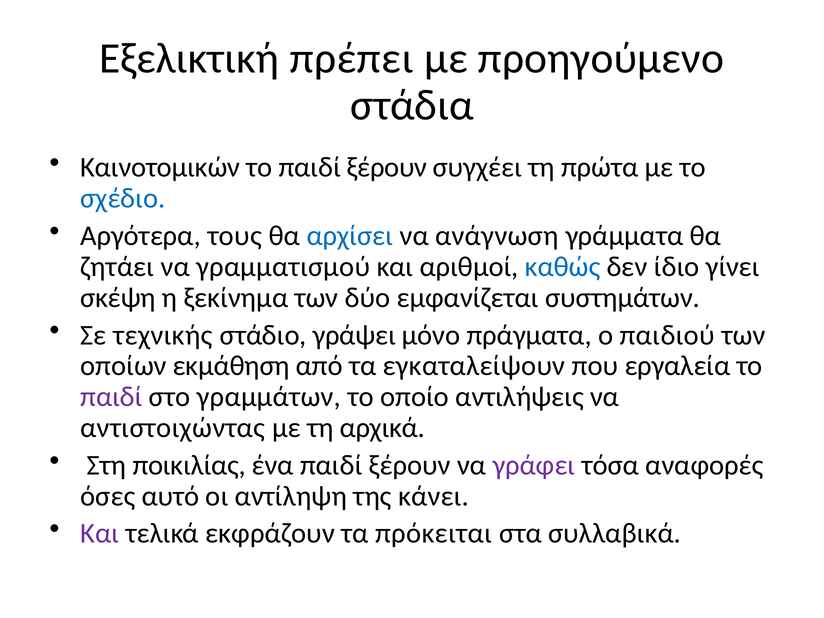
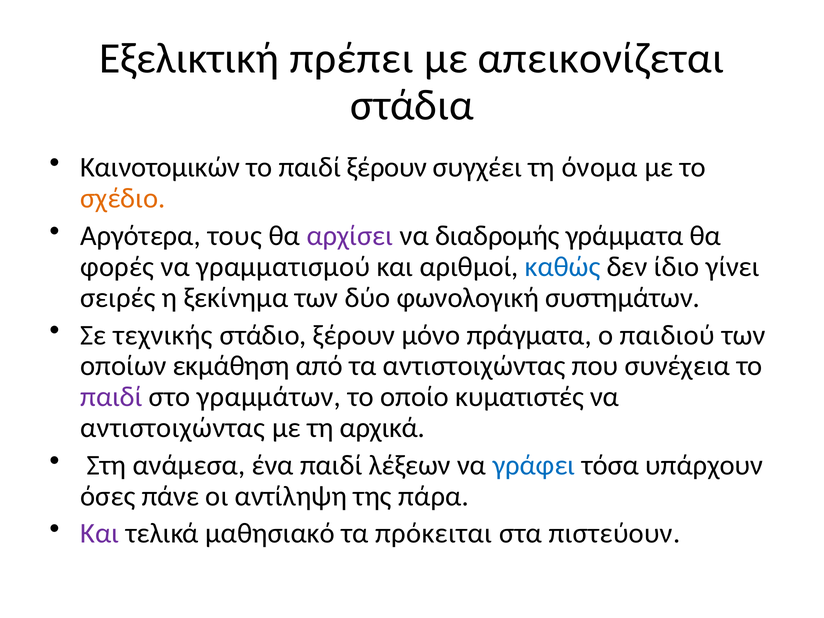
προηγούμενο: προηγούμενο -> απεικονίζεται (601, 58)
πρώτα: πρώτα -> όνομα (600, 167)
σχέδιο colour: blue -> orange (123, 198)
αρχίσει colour: blue -> purple (350, 236)
ανάγνωση: ανάγνωση -> διαδρομής (497, 236)
ζητάει: ζητάει -> φορές (117, 267)
σκέψη: σκέψη -> σειρές (118, 298)
εμφανίζεται: εμφανίζεται -> φωνολογική (468, 298)
στάδιο γράψει: γράψει -> ξέρουν (354, 335)
τα εγκαταλείψουν: εγκαταλείψουν -> αντιστοιχώντας (474, 366)
εργαλεία: εργαλεία -> συνέχεια (677, 366)
αντιλήψεις: αντιλήψεις -> κυματιστές (520, 397)
ποικιλίας: ποικιλίας -> ανάμεσα (189, 465)
ένα παιδί ξέρουν: ξέρουν -> λέξεων (410, 465)
γράφει colour: purple -> blue (534, 465)
αναφορές: αναφορές -> υπάρχουν (704, 465)
αυτό: αυτό -> πάνε (170, 496)
κάνει: κάνει -> πάρα (433, 496)
εκφράζουν: εκφράζουν -> μαθησιακό (270, 534)
συλλαβικά: συλλαβικά -> πιστεύουν (614, 534)
